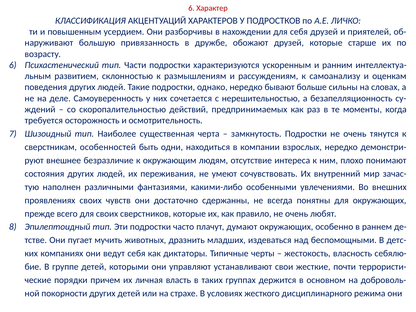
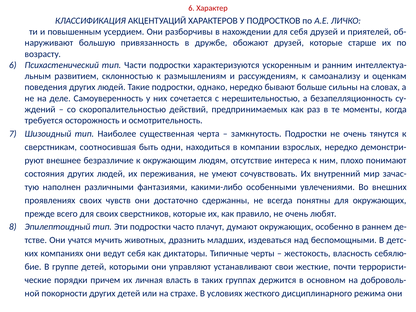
особенностей: особенностей -> соотносившая (108, 147)
пугает: пугает -> учатся (80, 240)
